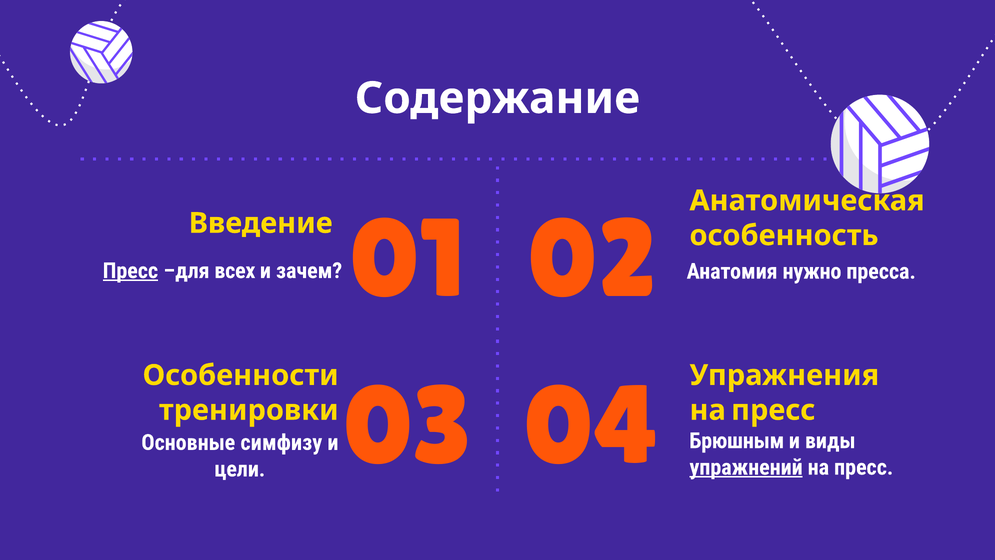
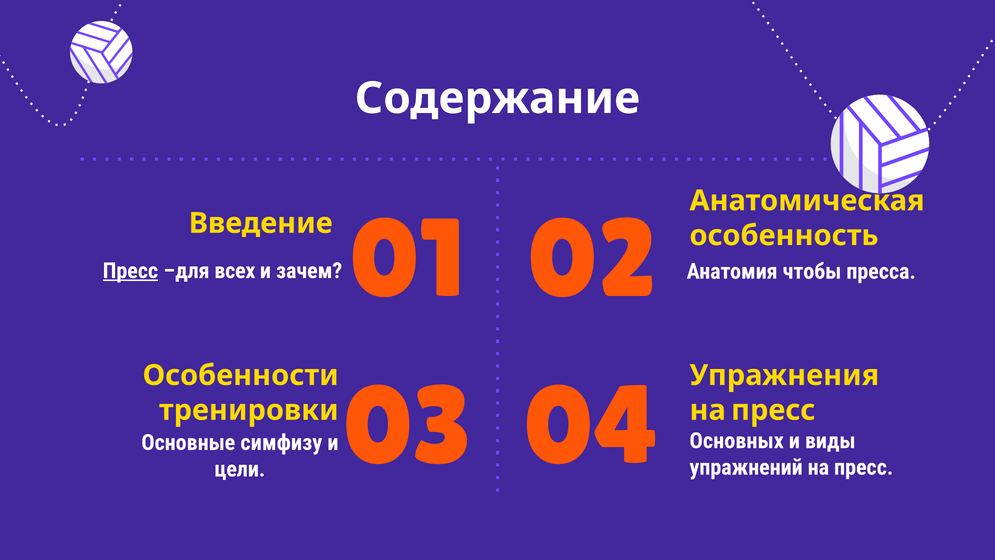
нужно: нужно -> чтобы (812, 271)
Брюшным: Брюшным -> Основных (737, 441)
упражнений underline: present -> none (746, 467)
